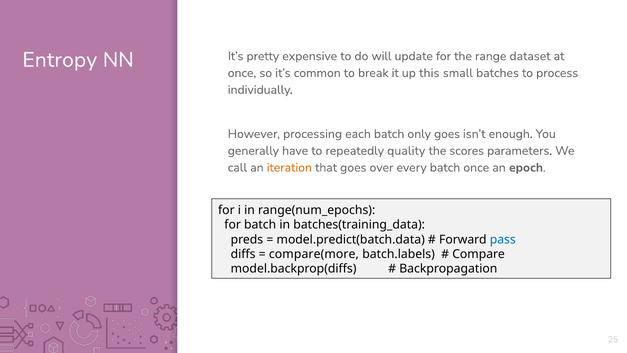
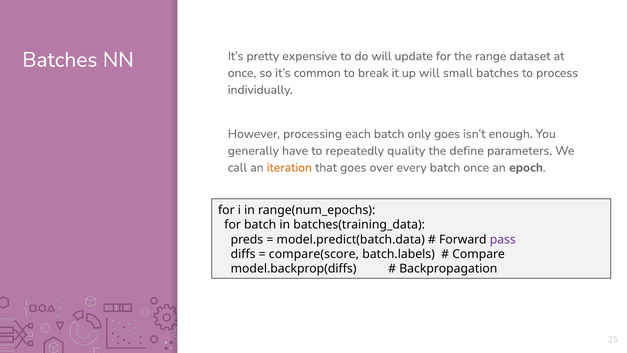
Entropy: Entropy -> Batches (60, 60)
up this: this -> will (429, 73)
scores: scores -> define (467, 151)
pass colour: blue -> purple (503, 239)
compare(more: compare(more -> compare(score (314, 254)
